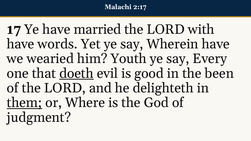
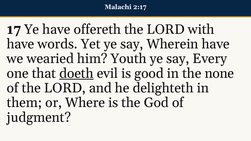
married: married -> offereth (97, 29)
been: been -> none (219, 73)
them underline: present -> none (24, 103)
